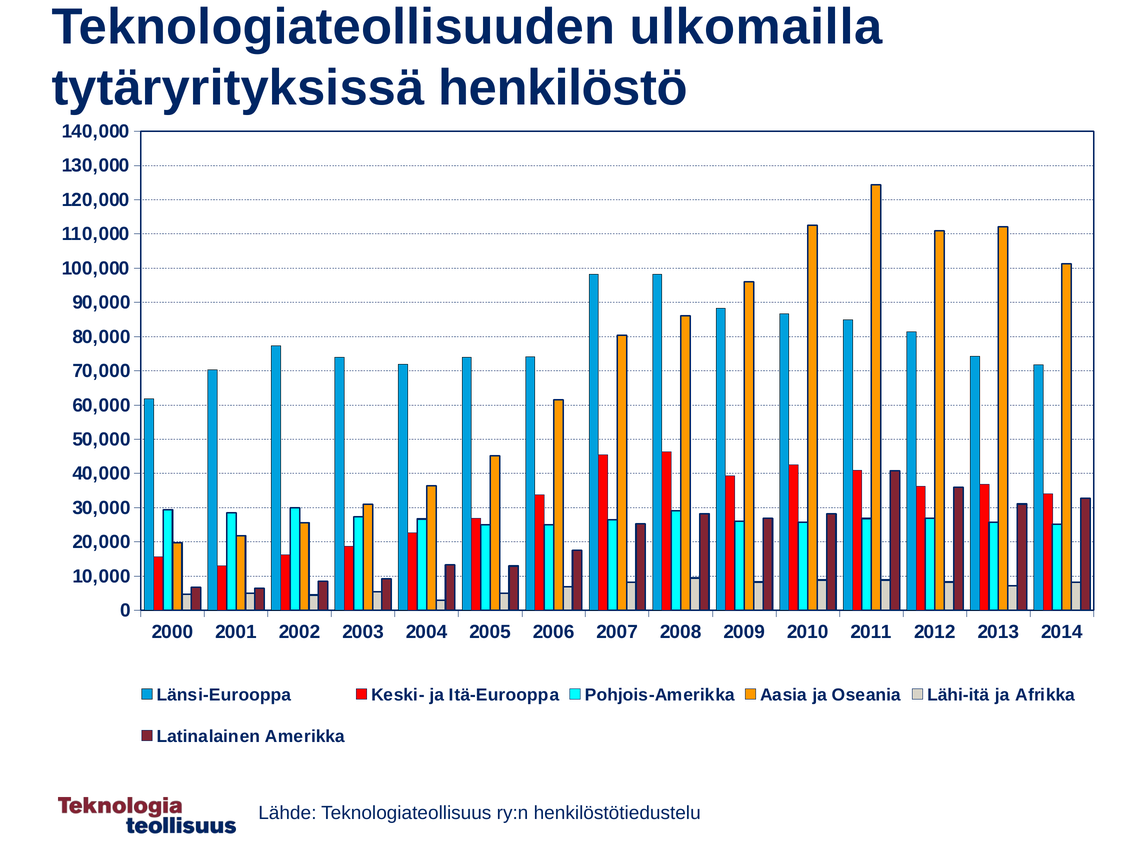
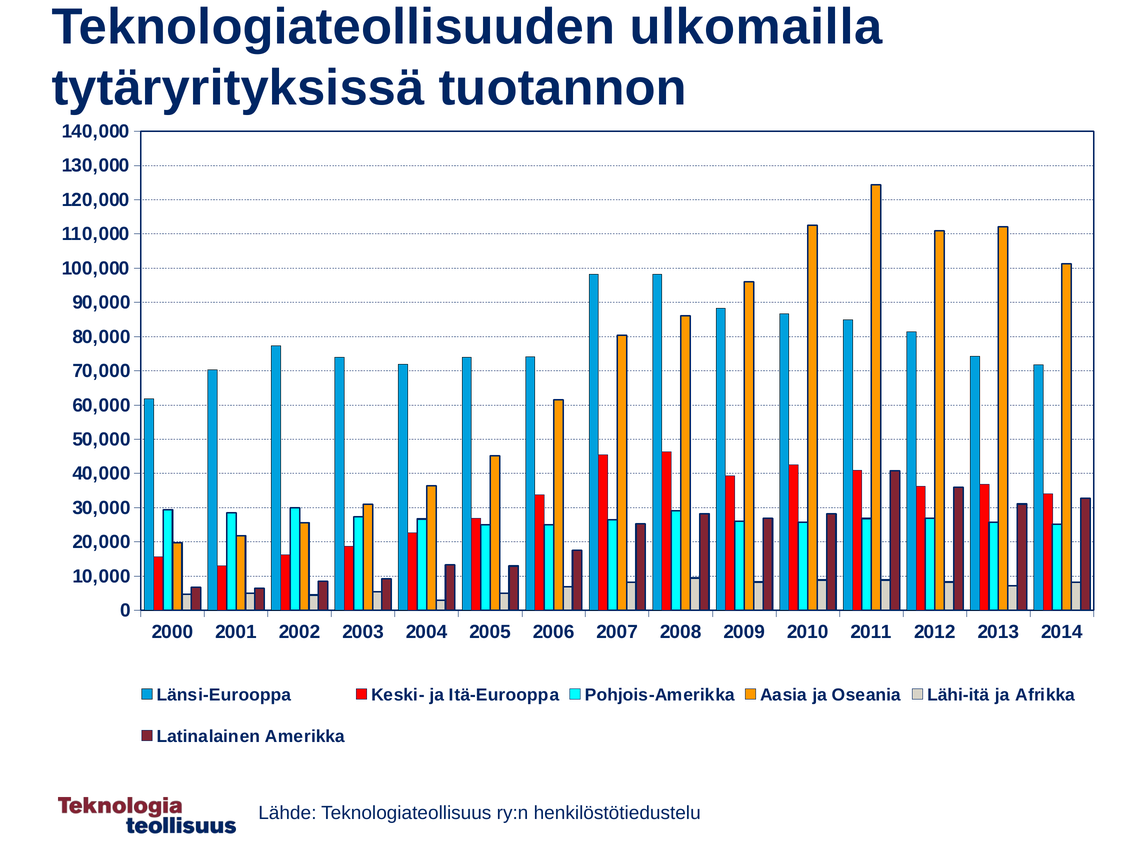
henkilöstö: henkilöstö -> tuotannon (563, 88)
